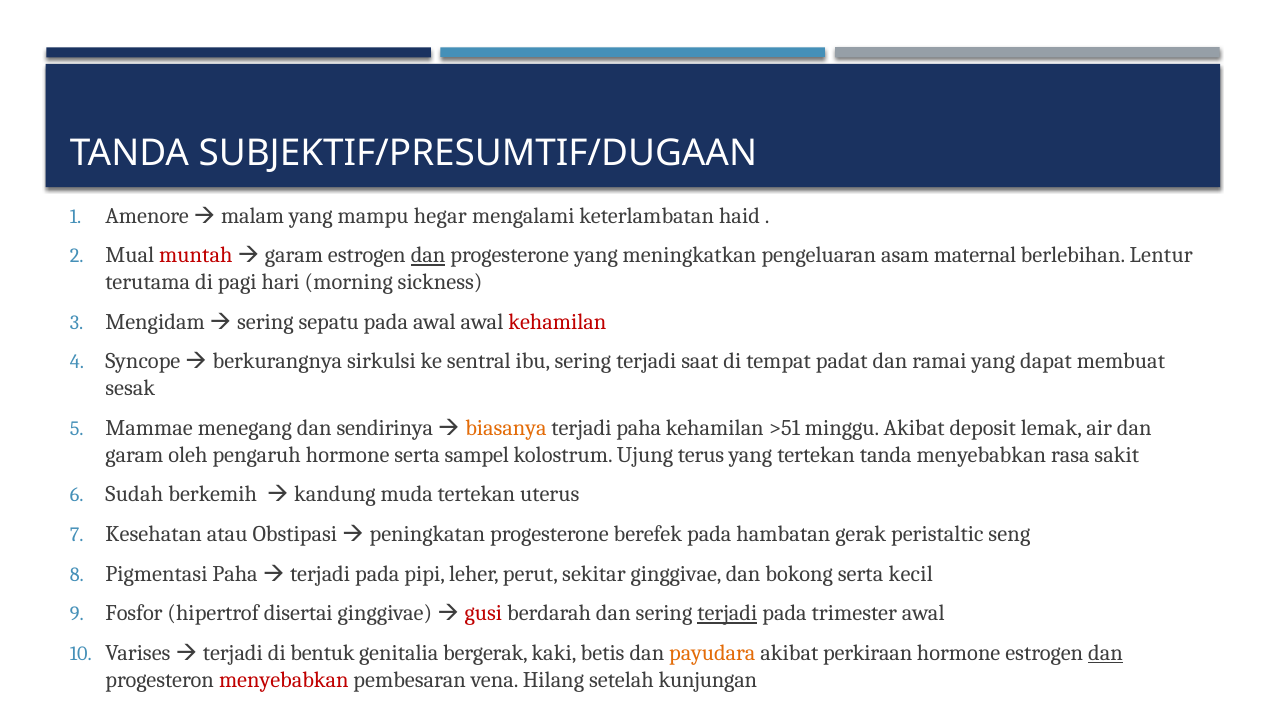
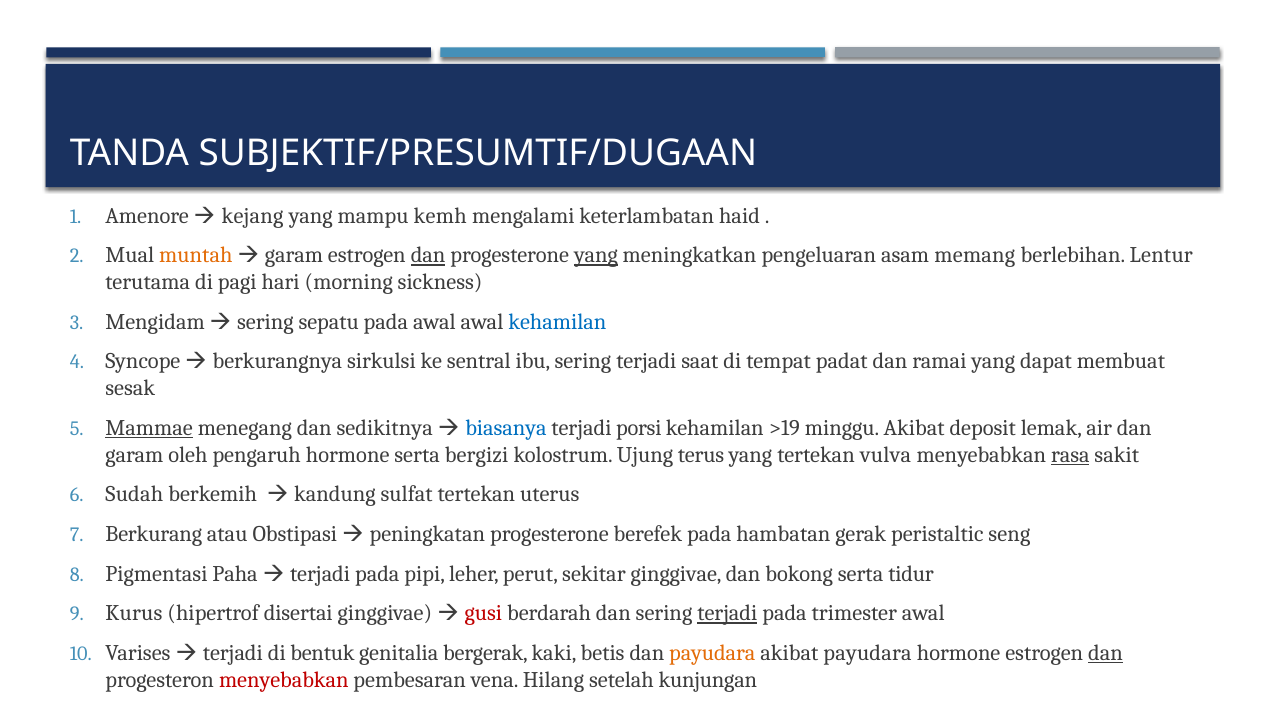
malam: malam -> kejang (252, 216)
hegar: hegar -> kemh (440, 216)
muntah colour: red -> orange (196, 255)
yang underline: none -> present (596, 255)
maternal: maternal -> memang (975, 255)
kehamilan colour: red -> blue (557, 322)
Mammae underline: none -> present (149, 428)
sendirinya: sendirinya -> sedikitnya (385, 428)
biasanya colour: orange -> blue (506, 428)
terjadi paha: paha -> porsi (639, 428)
>51: >51 -> >19 (784, 428)
sampel: sampel -> bergizi (477, 455)
tertekan tanda: tanda -> vulva (886, 455)
rasa underline: none -> present (1070, 455)
muda: muda -> sulfat (407, 495)
Kesehatan: Kesehatan -> Berkurang (154, 534)
kecil: kecil -> tidur (911, 574)
Fosfor: Fosfor -> Kurus (134, 613)
akibat perkiraan: perkiraan -> payudara (868, 653)
